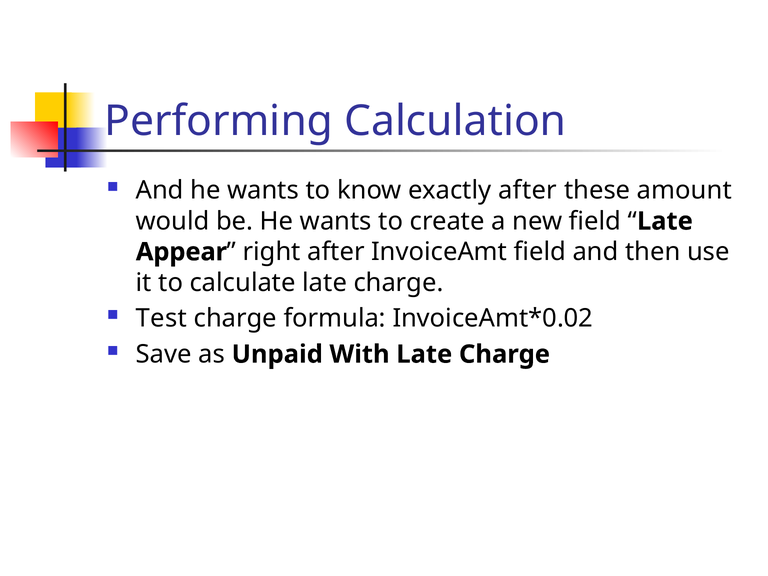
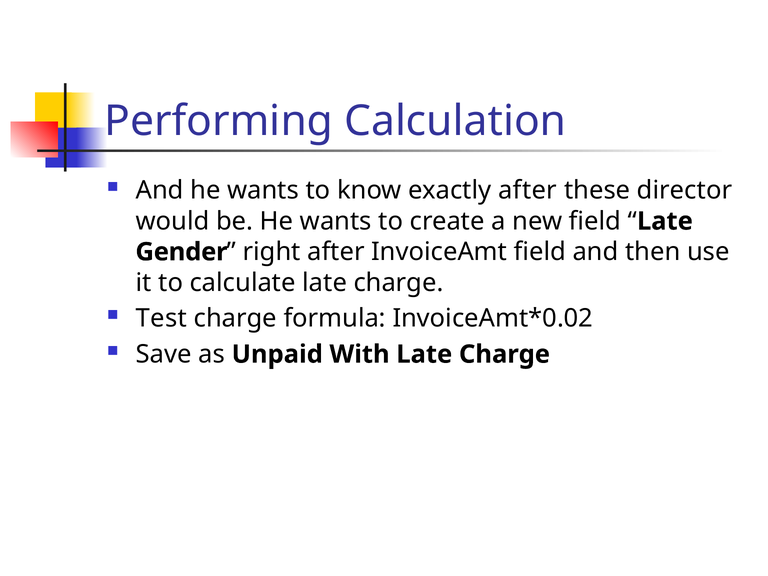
amount: amount -> director (685, 190)
Appear: Appear -> Gender (181, 252)
